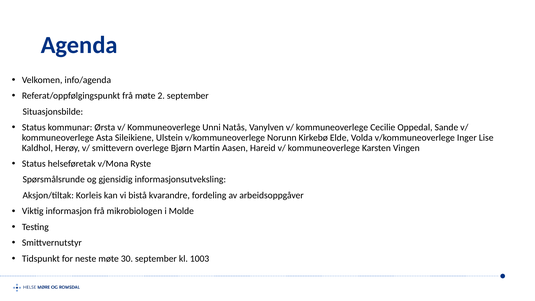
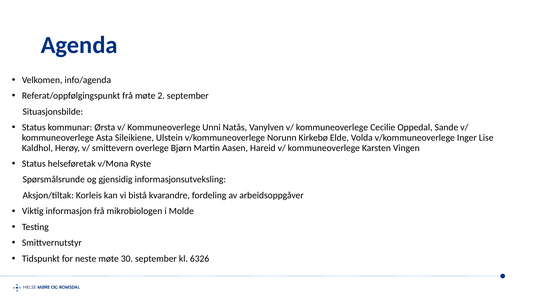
1003: 1003 -> 6326 (200, 259)
